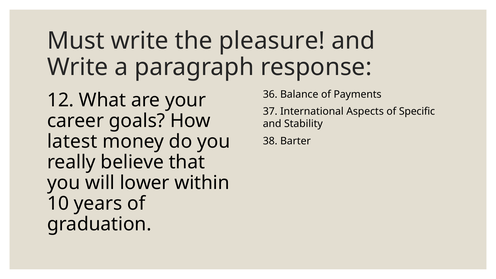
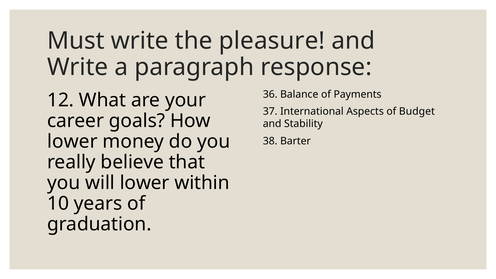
Specific: Specific -> Budget (417, 111)
latest: latest -> lower (72, 141)
